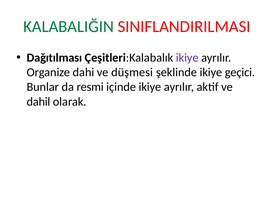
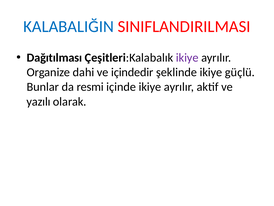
KALABALIĞIN colour: green -> blue (69, 27)
düşmesi: düşmesi -> içindedir (132, 72)
geçici: geçici -> güçlü (240, 72)
dahil: dahil -> yazılı (39, 101)
